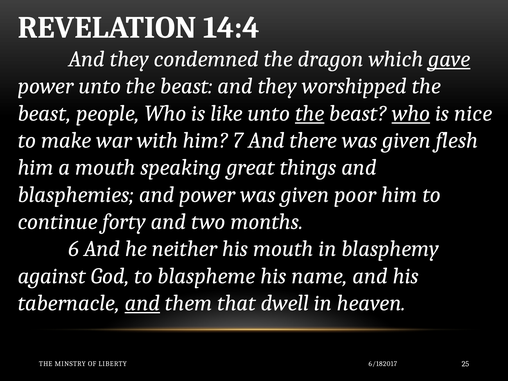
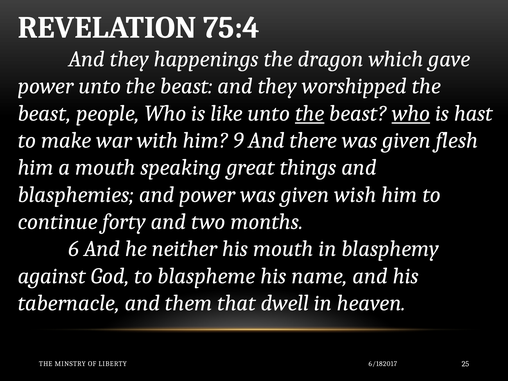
14:4: 14:4 -> 75:4 (231, 28)
condemned: condemned -> happenings (206, 59)
gave underline: present -> none (449, 59)
nice: nice -> hast (473, 113)
7: 7 -> 9 (238, 140)
poor: poor -> wish (355, 195)
and underline: present -> none (142, 303)
